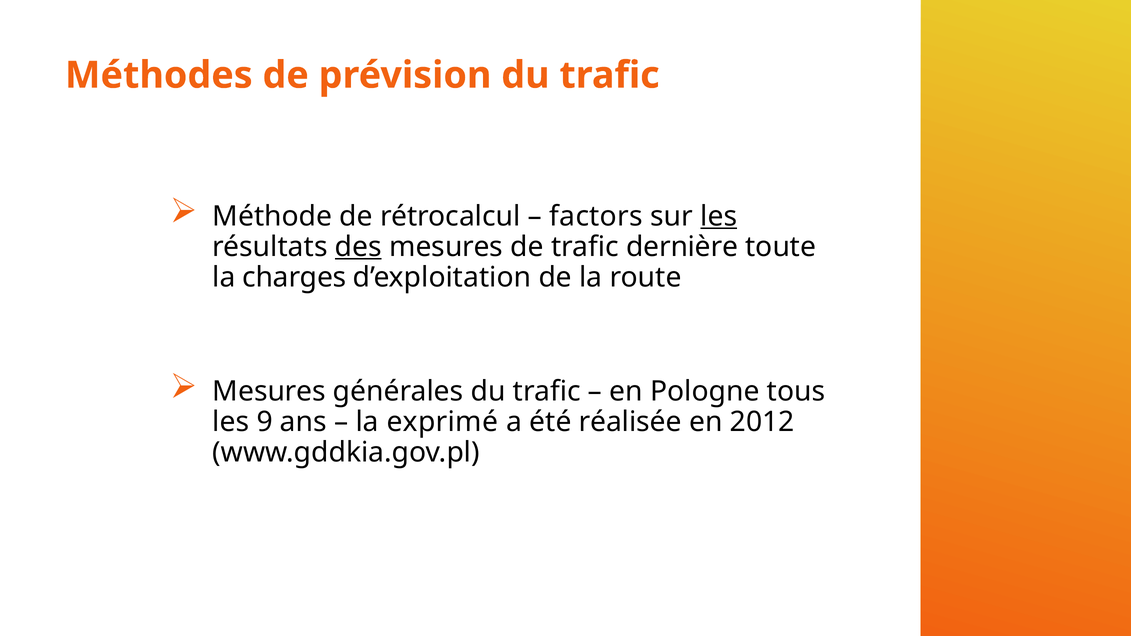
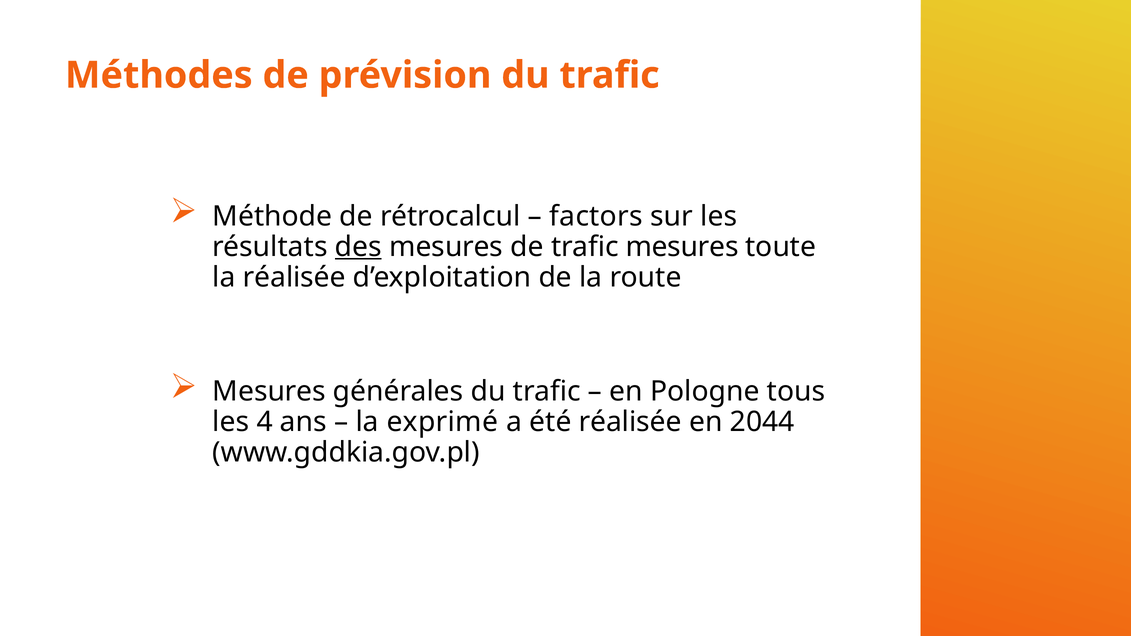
les underline: present -> none (719, 216)
trafic dernière: dernière -> mesures (682, 247)
la charges: charges -> réalisée (294, 277)
9: 9 -> 4 (265, 422)
2012: 2012 -> 2044 (762, 422)
